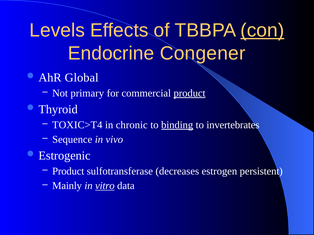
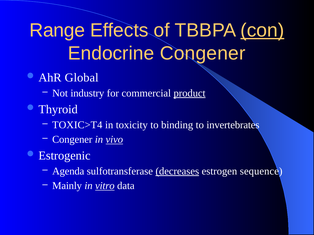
Levels: Levels -> Range (57, 30)
primary: primary -> industry (87, 93)
chronic: chronic -> toxicity (132, 125)
binding underline: present -> none (177, 125)
Sequence: Sequence -> Congener (72, 140)
vivo underline: none -> present (114, 140)
Product: Product -> Agenda (68, 172)
decreases underline: none -> present (177, 172)
persistent: persistent -> sequence (261, 172)
